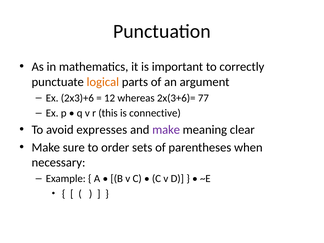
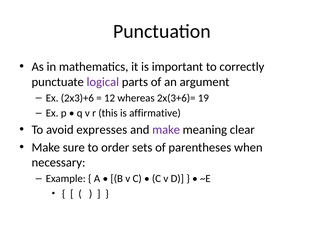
logical colour: orange -> purple (103, 82)
77: 77 -> 19 (203, 98)
connective: connective -> affirmative (155, 113)
